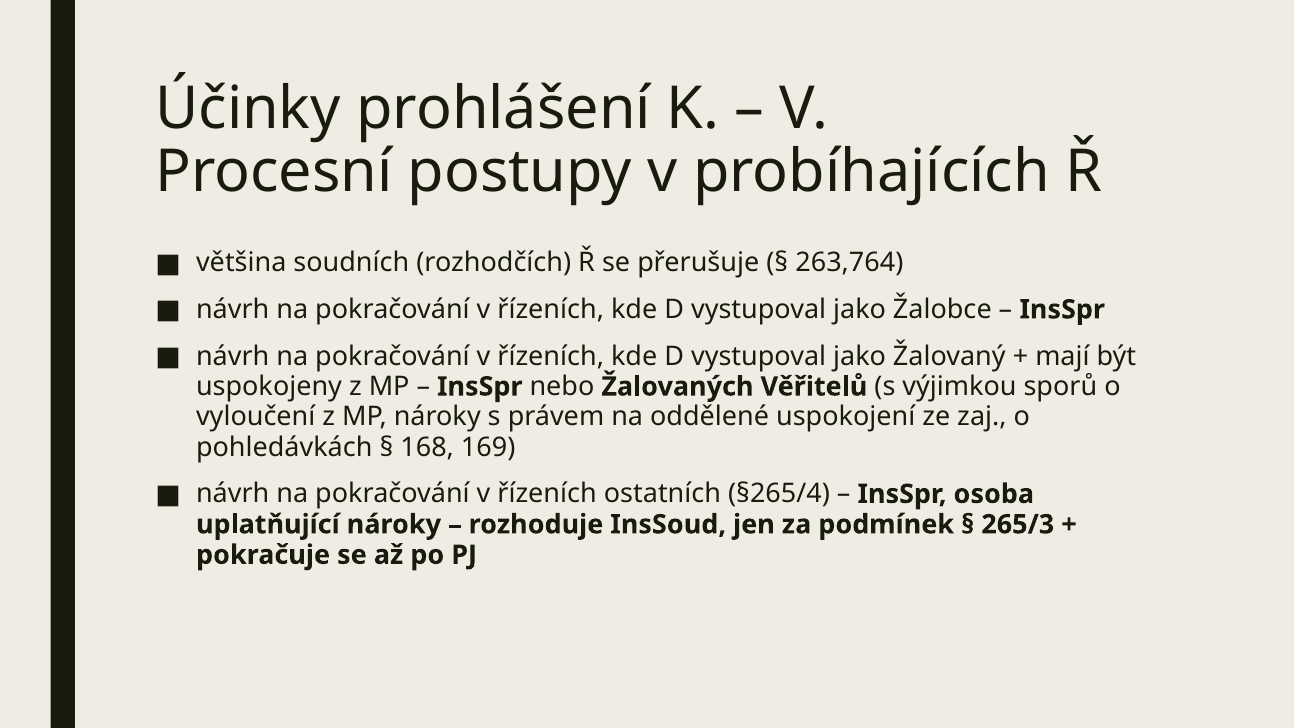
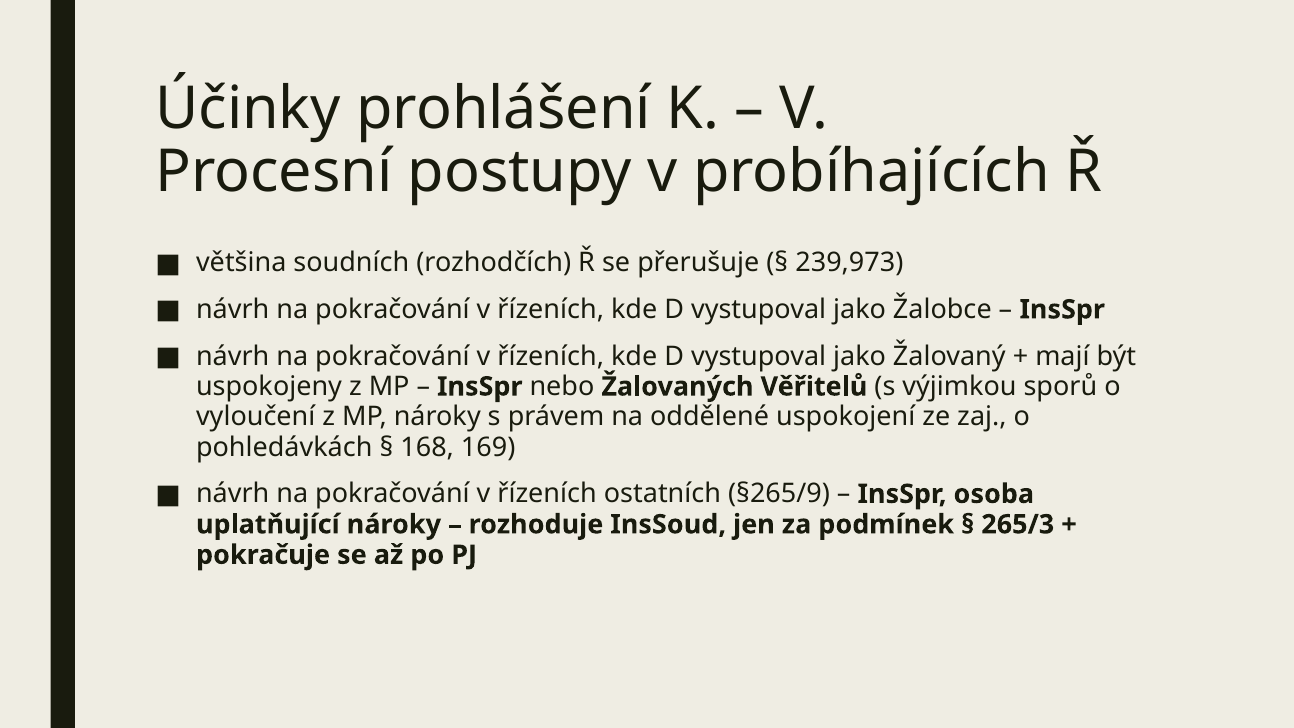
263,764: 263,764 -> 239,973 (849, 263)
§265/4: §265/4 -> §265/9 (779, 494)
